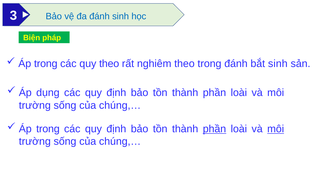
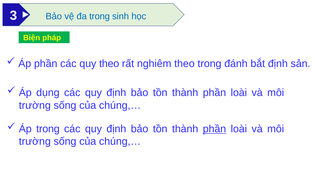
đa đánh: đánh -> trong (100, 16)
trong: trong -> phần (46, 64)
bắt sinh: sinh -> định (278, 64)
môi underline: present -> none (276, 129)
